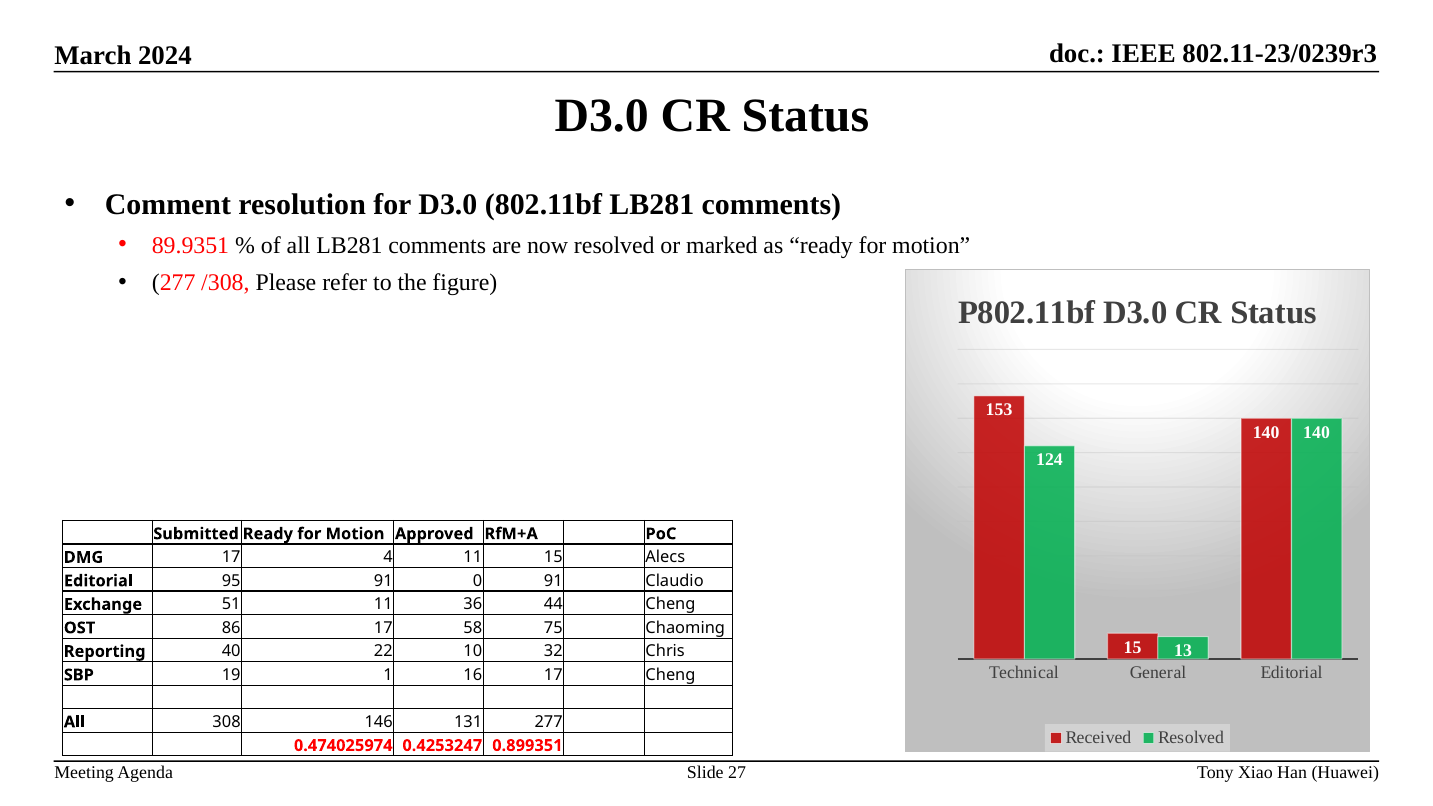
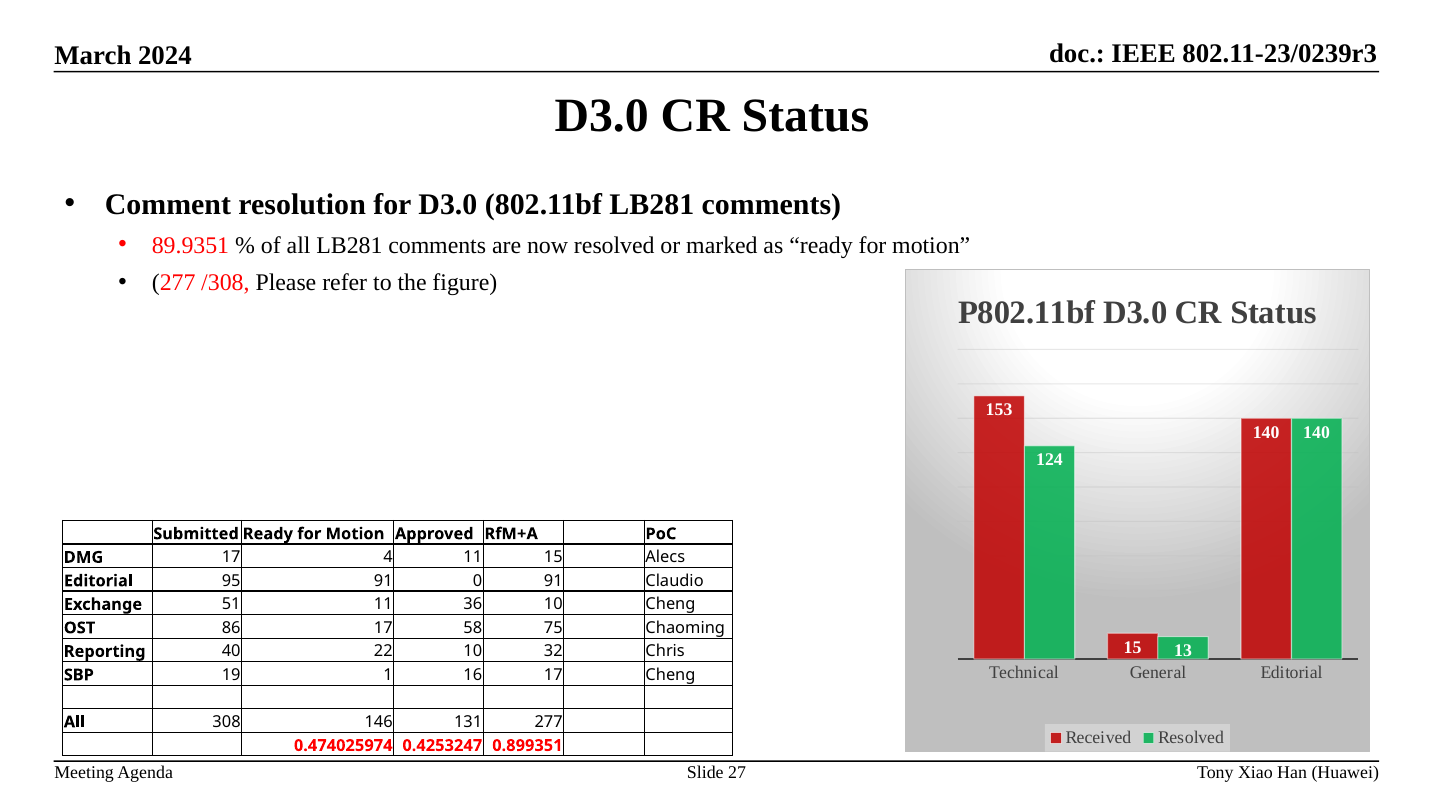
36 44: 44 -> 10 (553, 604)
